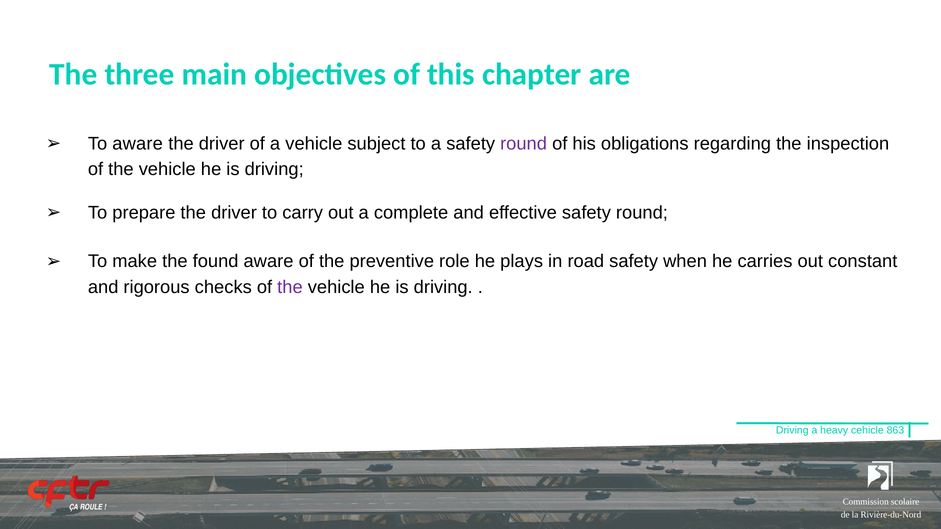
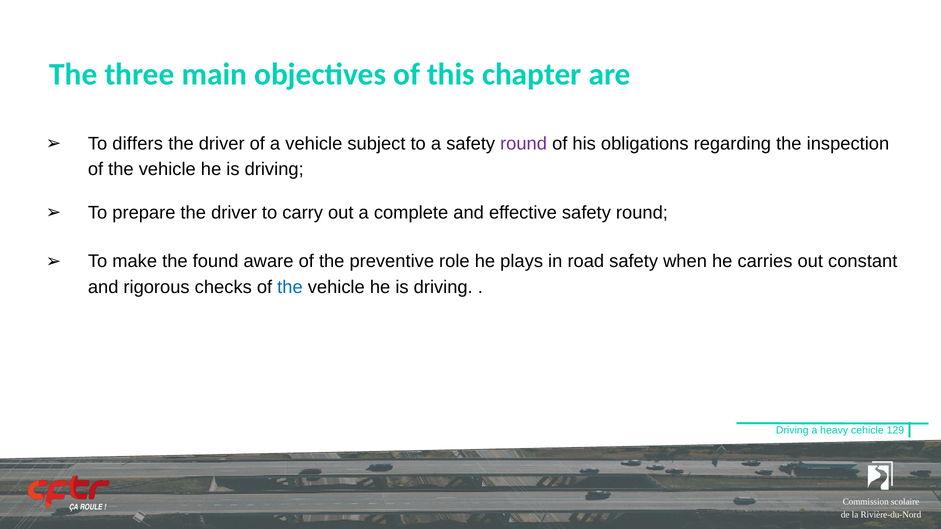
To aware: aware -> differs (138, 144)
the colour: purple -> blue (290, 287)
863: 863 -> 129 (895, 430)
